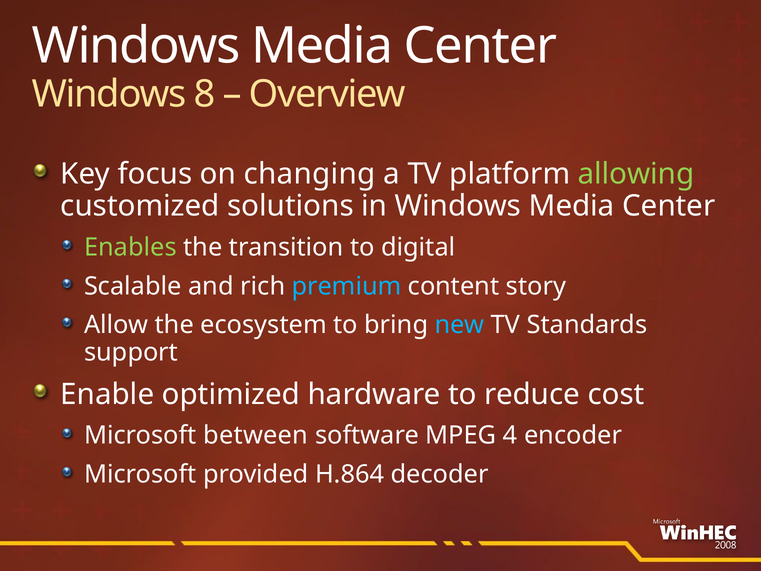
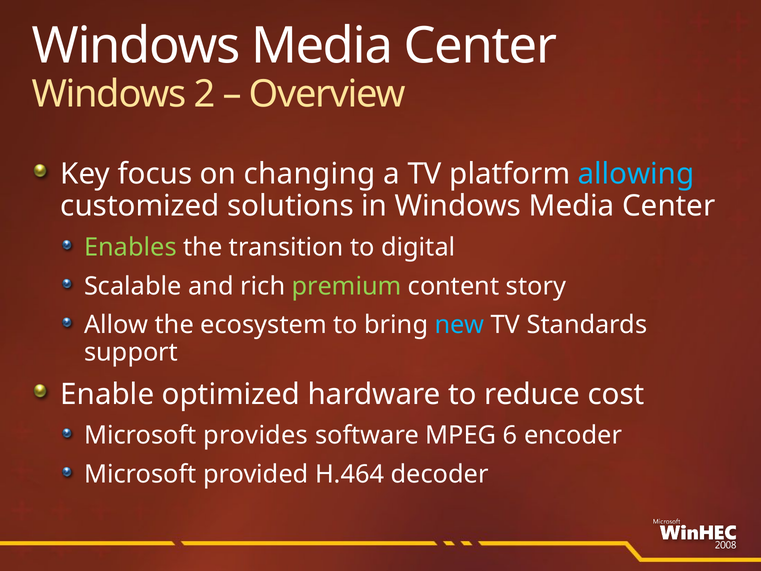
8: 8 -> 2 (205, 94)
allowing colour: light green -> light blue (636, 174)
premium colour: light blue -> light green (347, 286)
between: between -> provides (256, 435)
4: 4 -> 6 (510, 435)
H.864: H.864 -> H.464 (350, 474)
